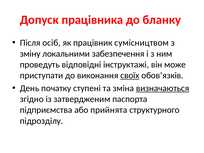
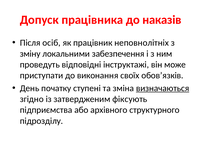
бланку: бланку -> наказів (162, 20)
сумісництвом: сумісництвом -> неповнолітніх (142, 43)
своїх underline: present -> none (130, 75)
паспорта: паспорта -> фіксують (130, 99)
прийнята: прийнята -> архівного (109, 110)
